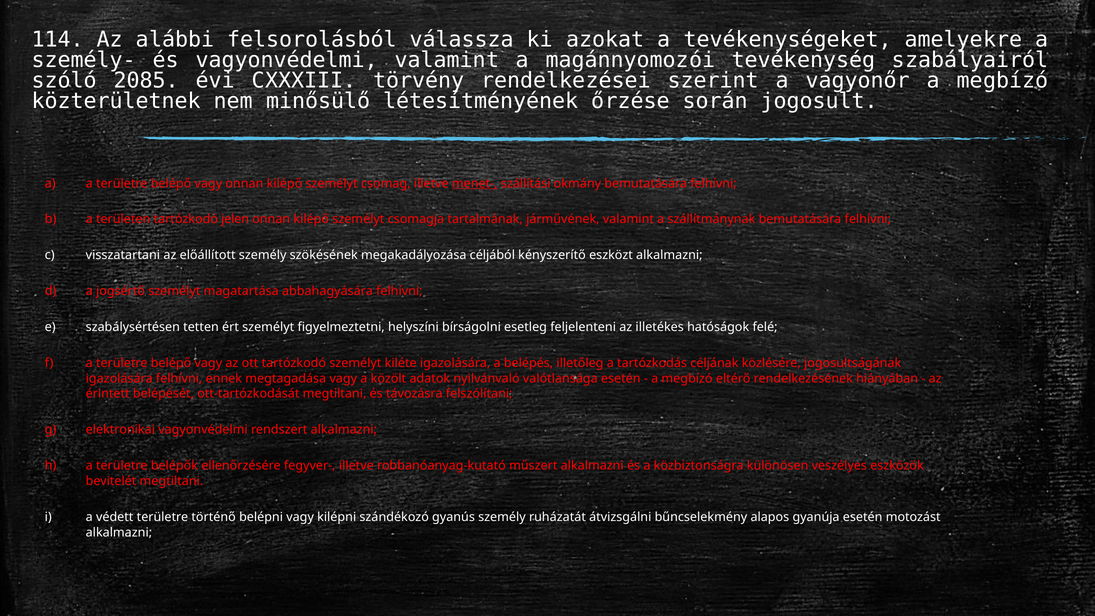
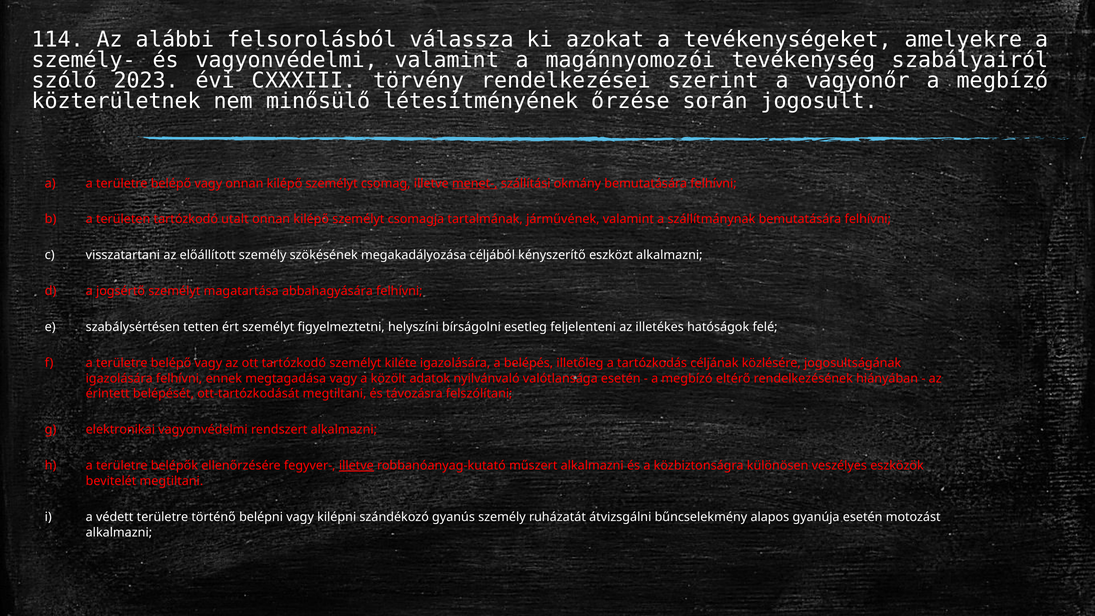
2085: 2085 -> 2023 (146, 81)
jelen: jelen -> utalt (235, 219)
illetve underline: none -> present (356, 466)
